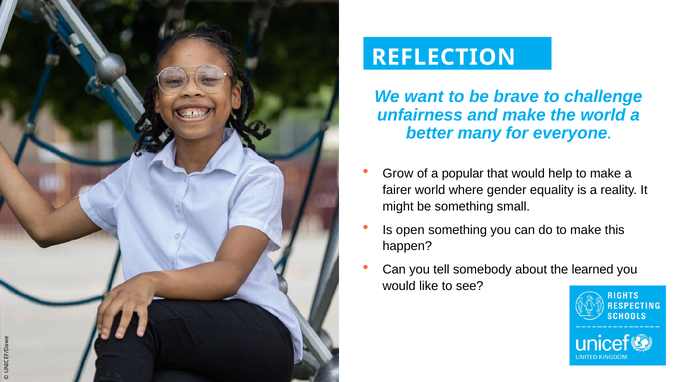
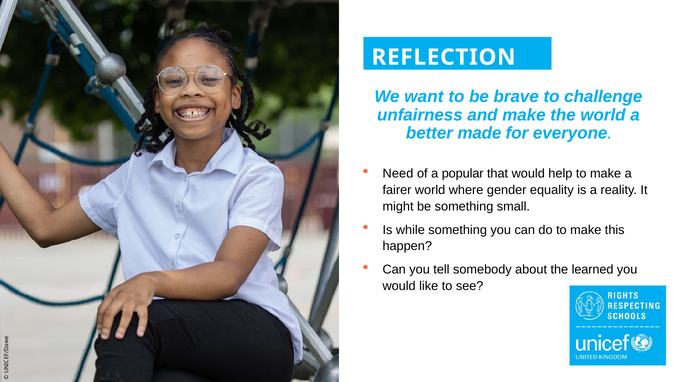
many: many -> made (479, 133)
Grow: Grow -> Need (398, 173)
open: open -> while (410, 229)
